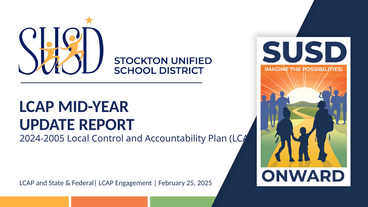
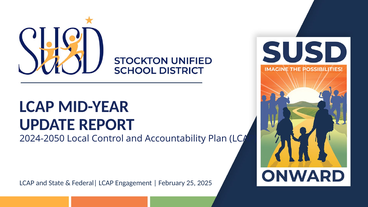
2024-2005: 2024-2005 -> 2024-2050 (42, 139)
